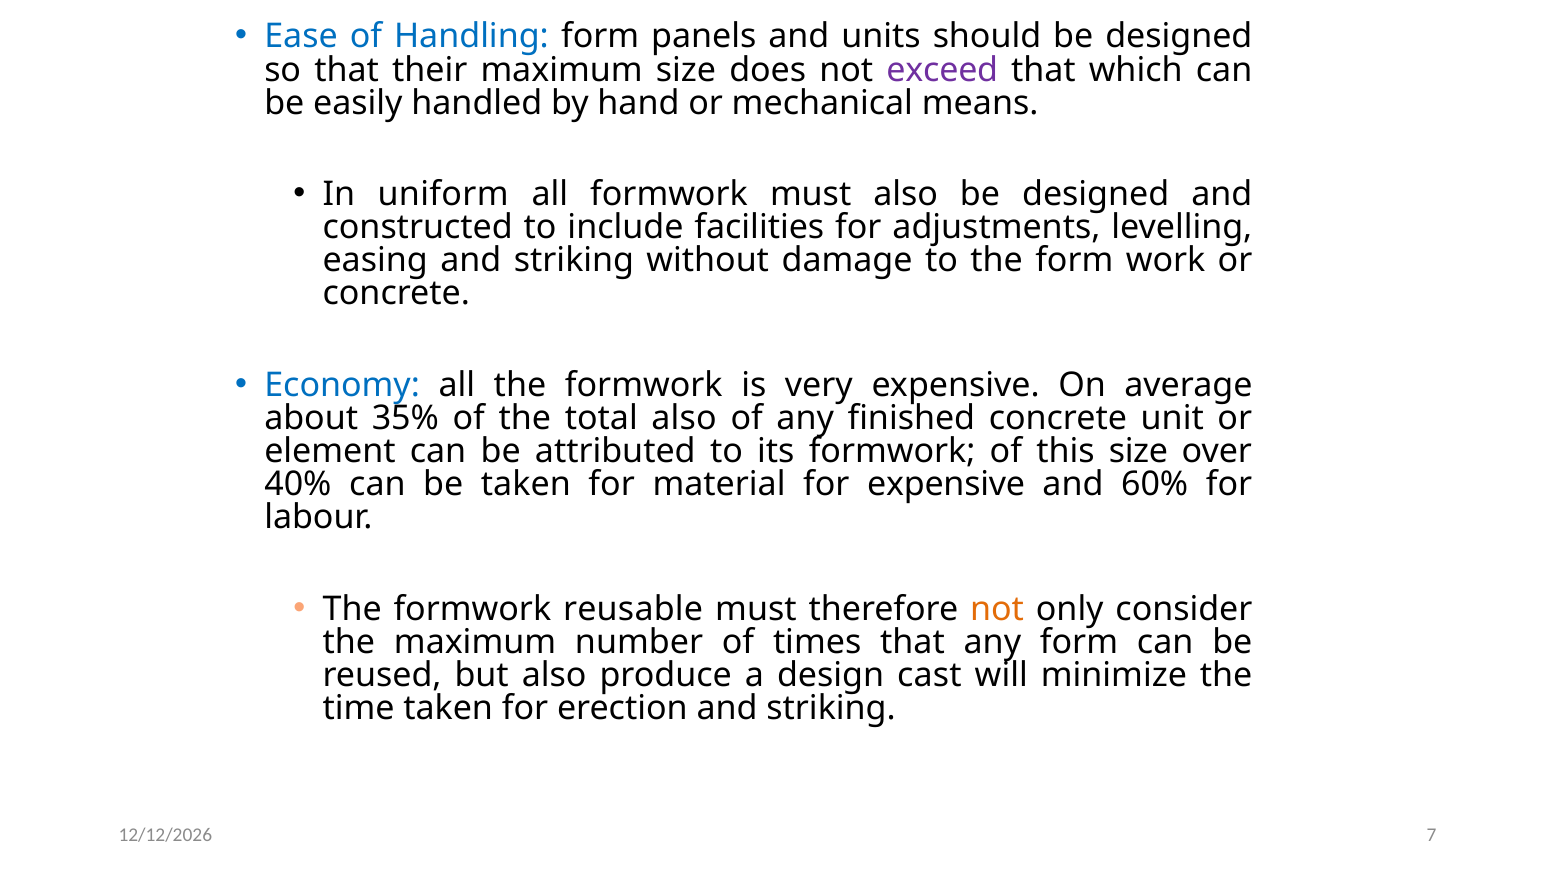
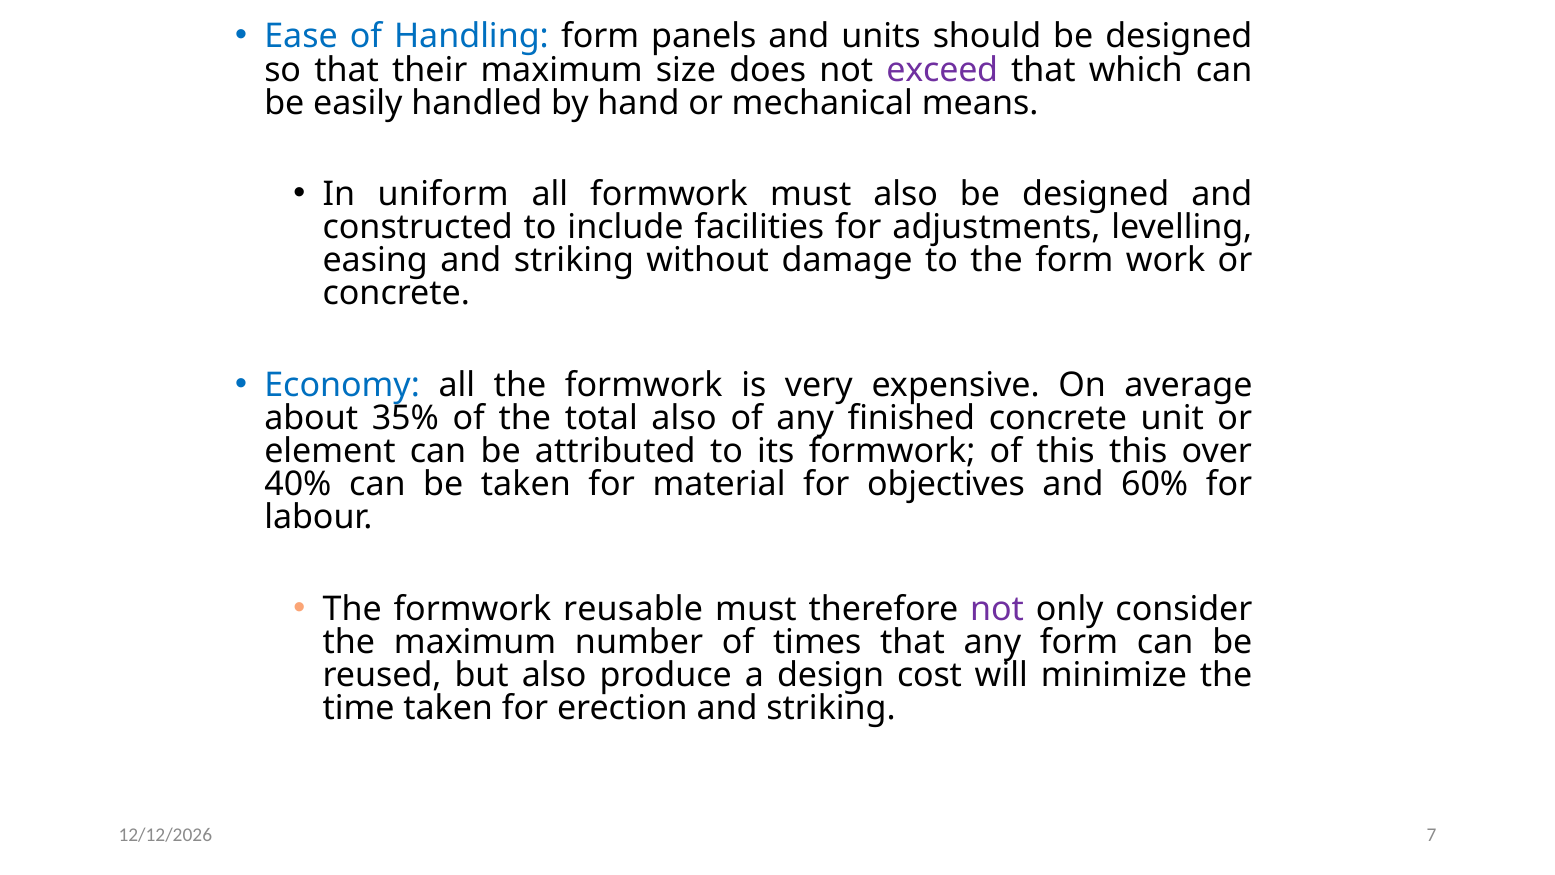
this size: size -> this (1138, 451)
for expensive: expensive -> objectives (946, 484)
not colour: orange -> purple (997, 609)
cast: cast -> cost (930, 675)
